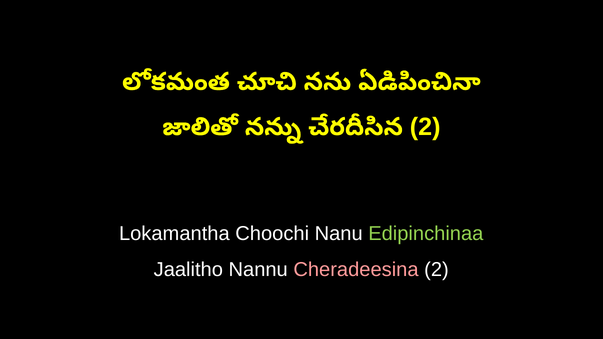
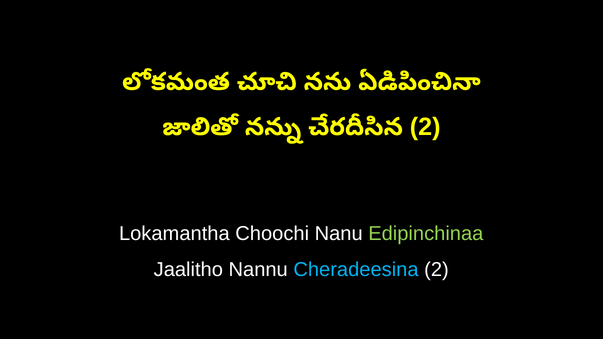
Cheradeesina colour: pink -> light blue (356, 270)
